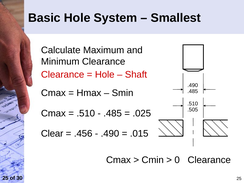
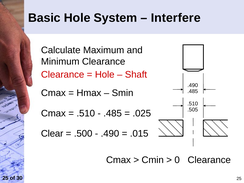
Smallest: Smallest -> Interfere (176, 18)
.456: .456 -> .500 (83, 134)
